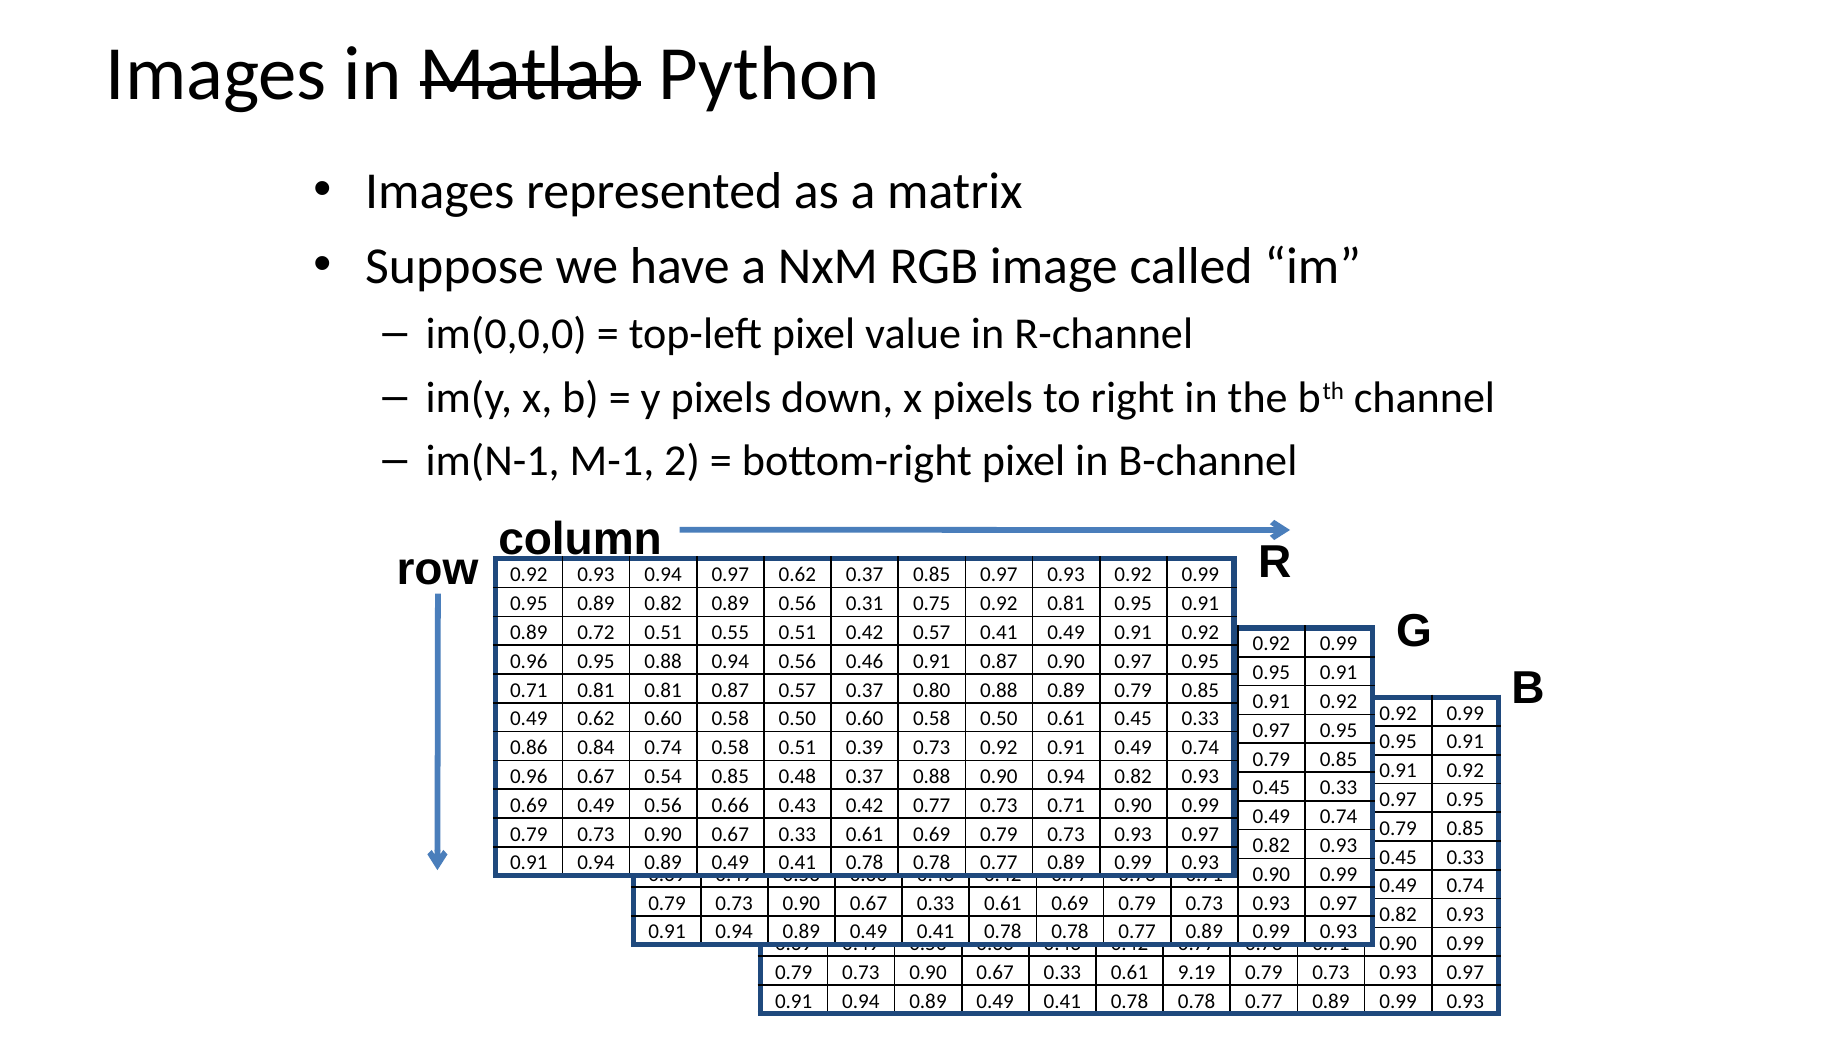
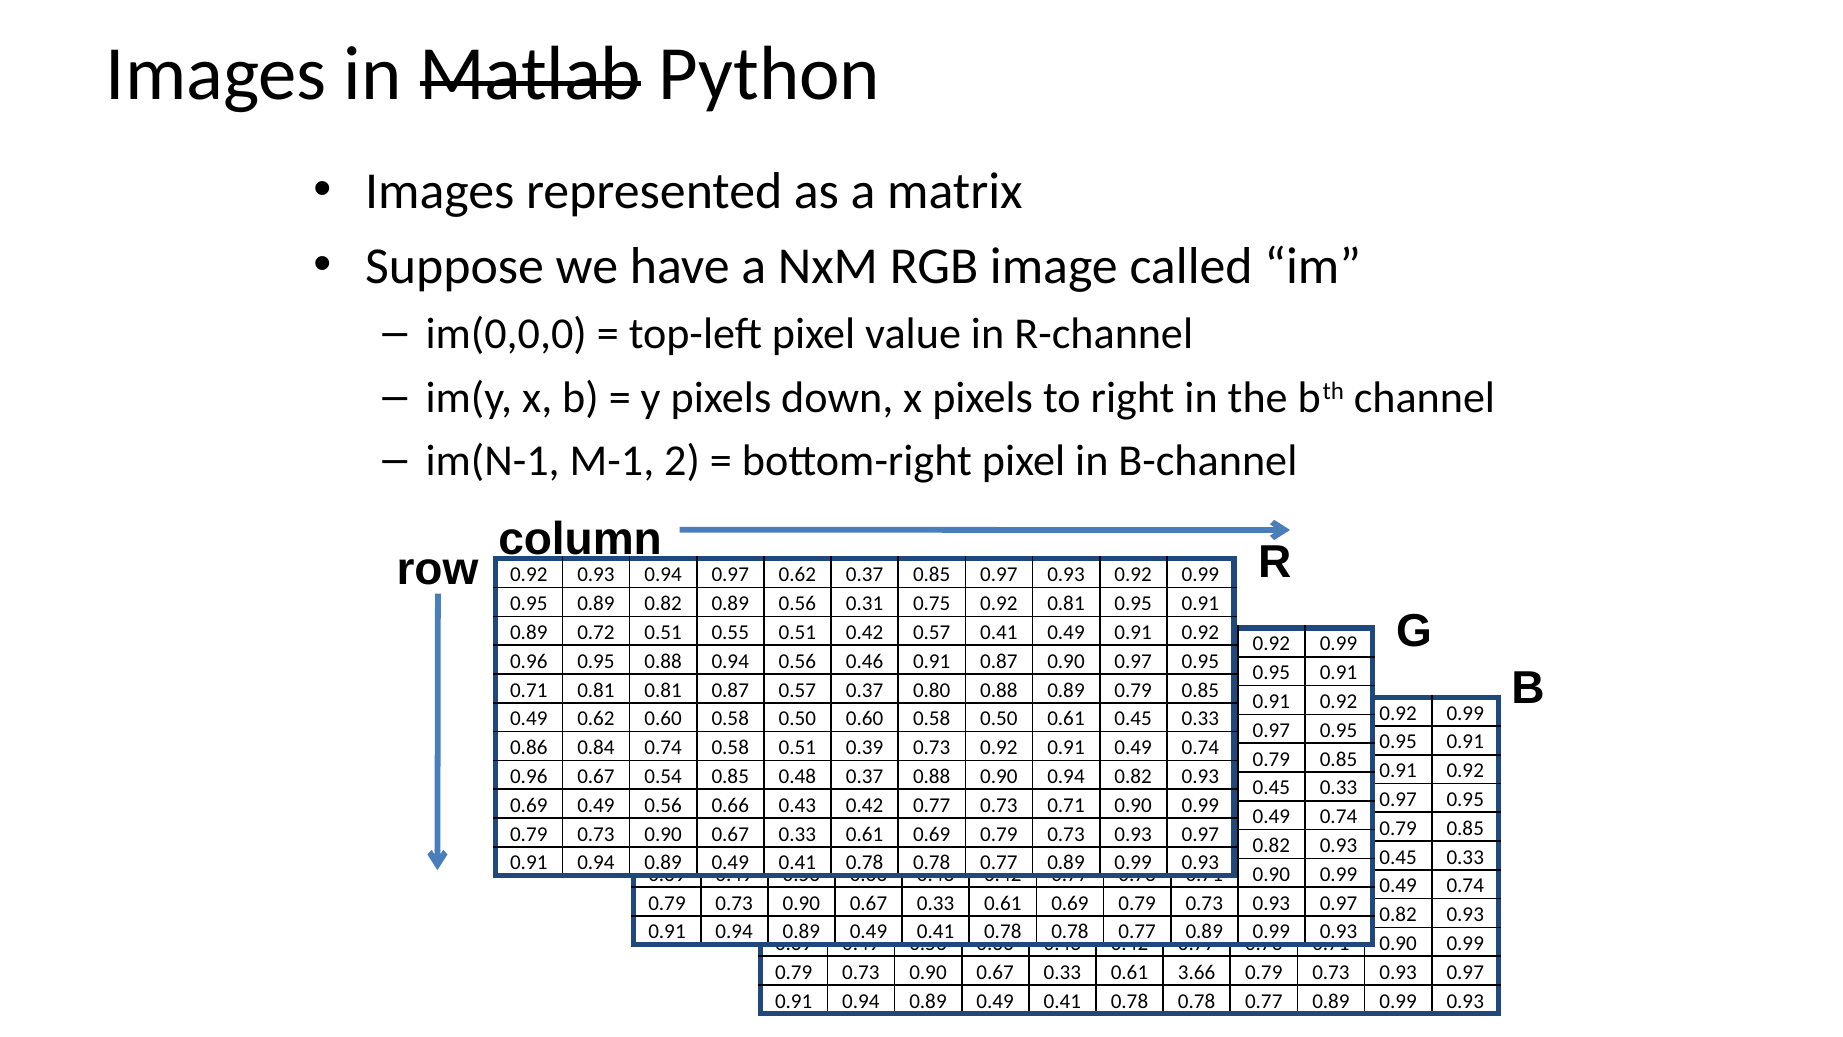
9.19: 9.19 -> 3.66 (1197, 972)
